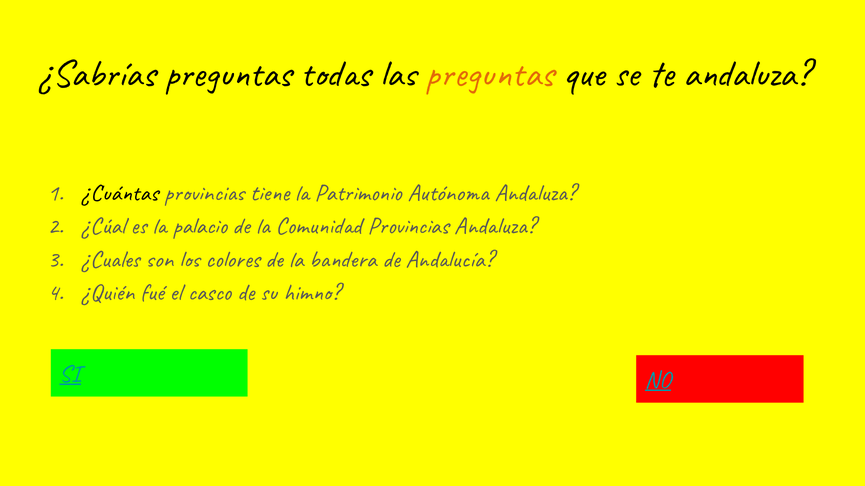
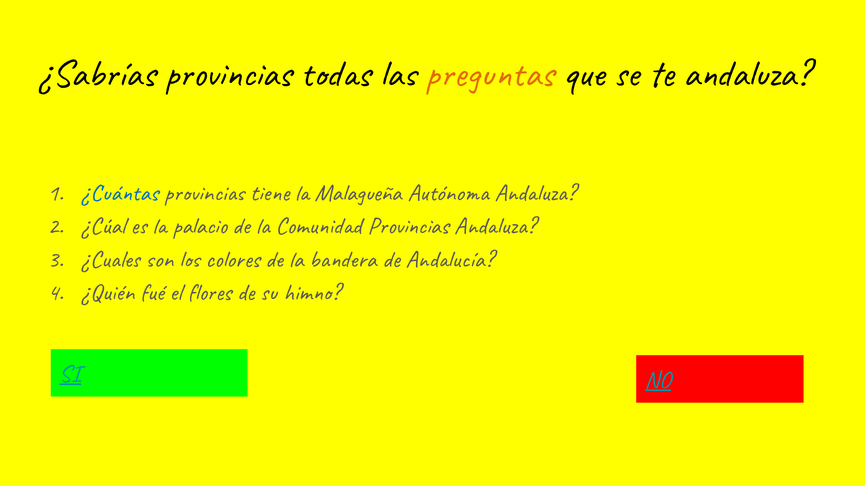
¿Sabrías preguntas: preguntas -> provincias (228, 74)
¿Cuántas colour: black -> blue (120, 193)
Patrimonio: Patrimonio -> Malagueña (358, 193)
casco: casco -> flores (210, 293)
